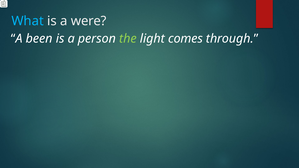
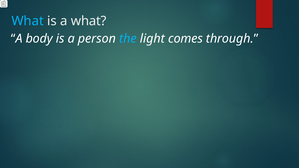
a were: were -> what (89, 21)
been: been -> body (39, 39)
the colour: light green -> light blue (128, 39)
